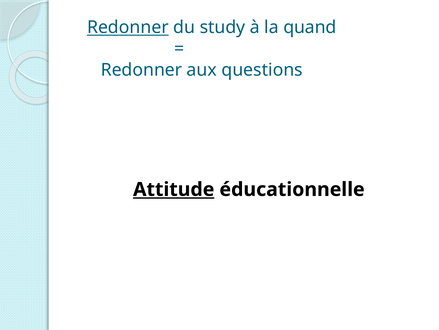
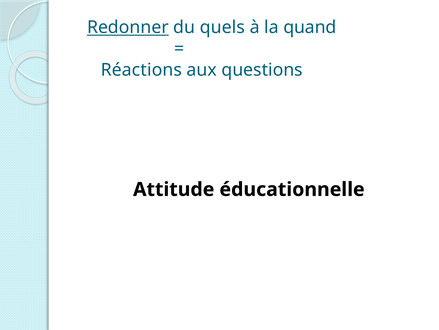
study: study -> quels (222, 27)
Redonner: Redonner -> Réactions (141, 70)
Attitude underline: present -> none (174, 189)
